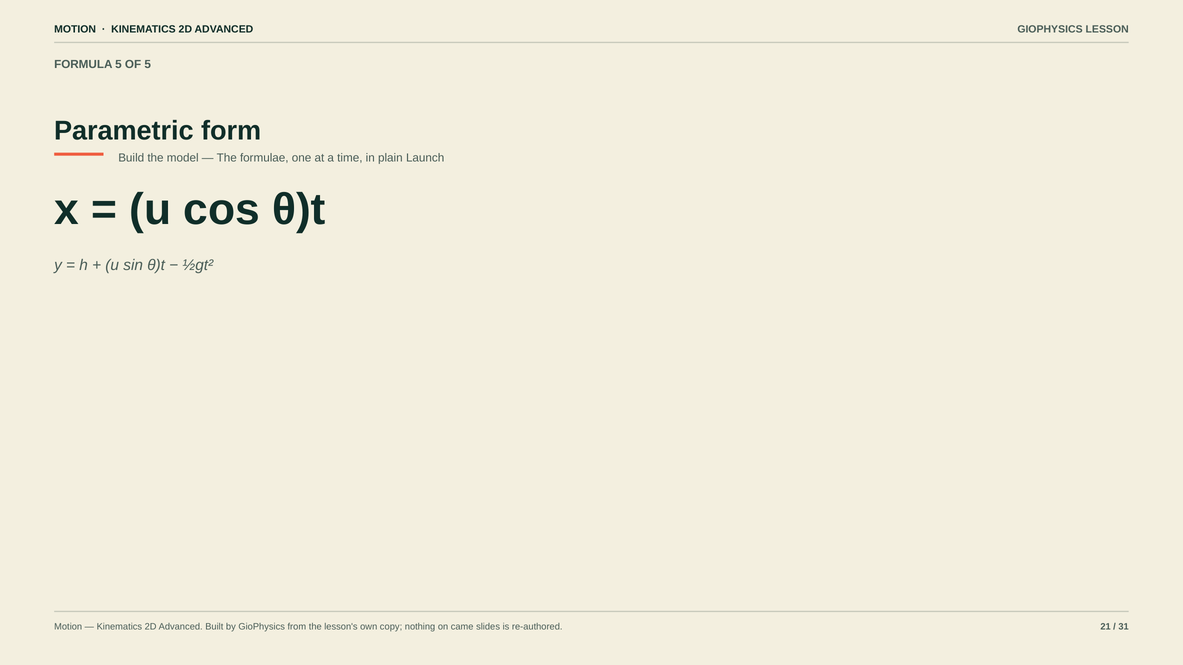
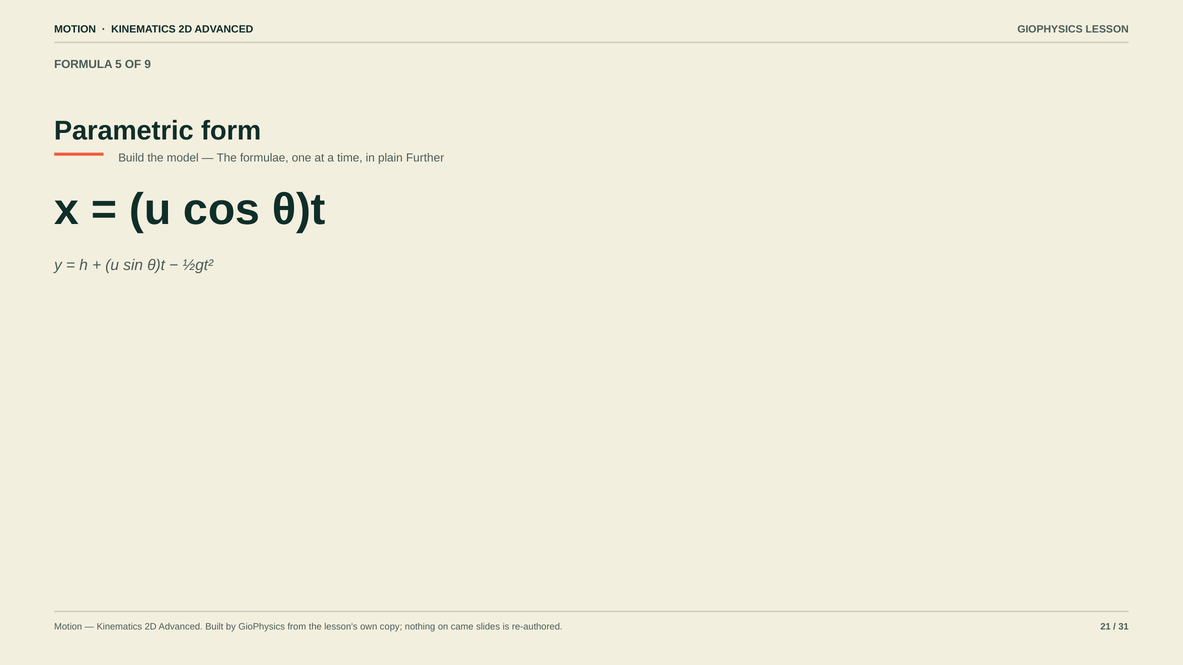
OF 5: 5 -> 9 (148, 64)
Launch: Launch -> Further (425, 158)
